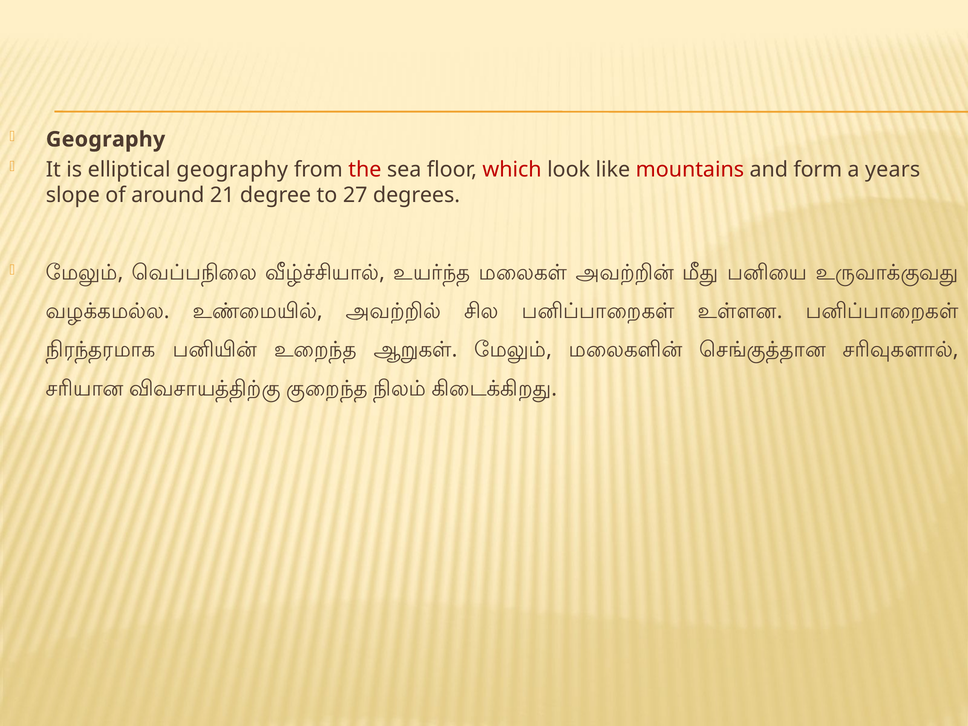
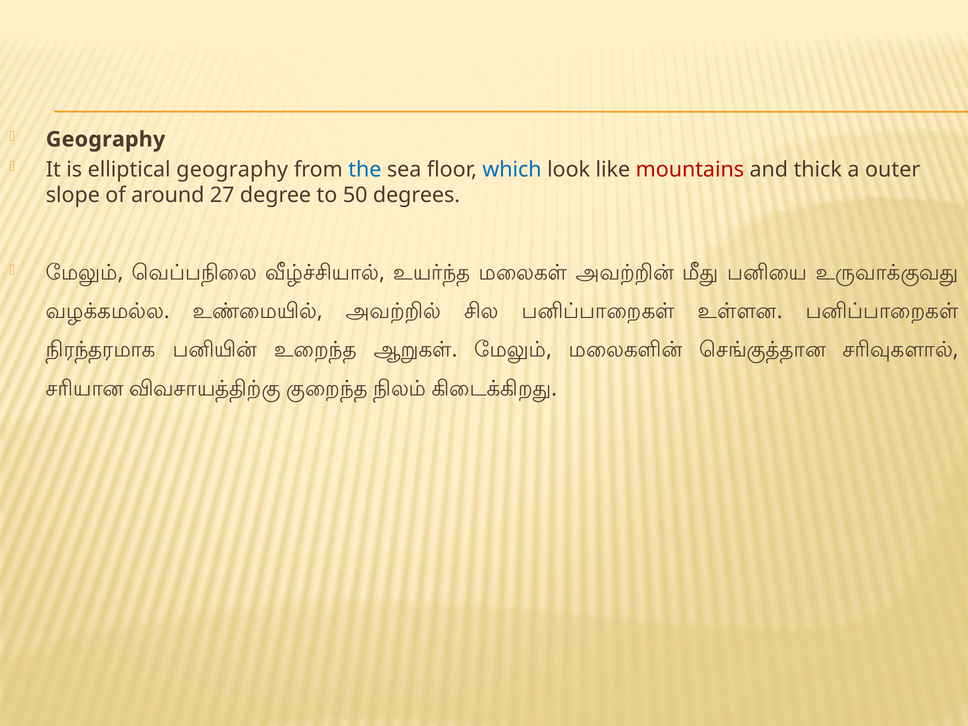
the colour: red -> blue (365, 169)
which colour: red -> blue (512, 169)
form: form -> thick (818, 169)
years: years -> outer (893, 169)
21: 21 -> 27 (222, 195)
27: 27 -> 50 (355, 195)
